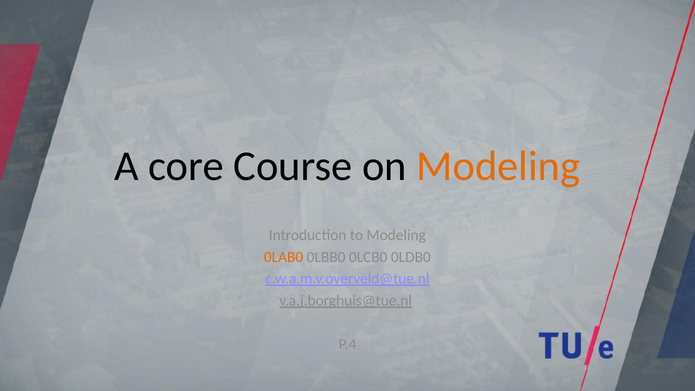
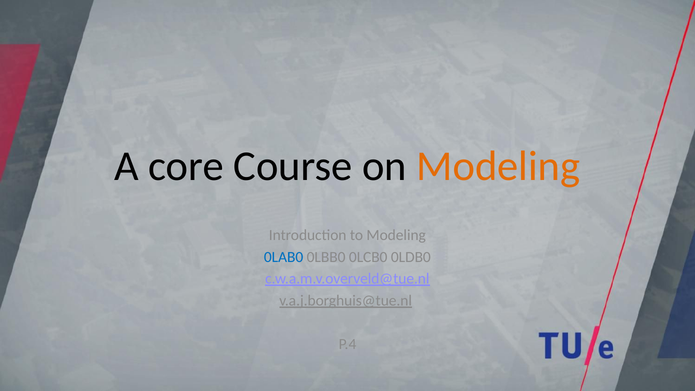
0LAB0 colour: orange -> blue (284, 257)
